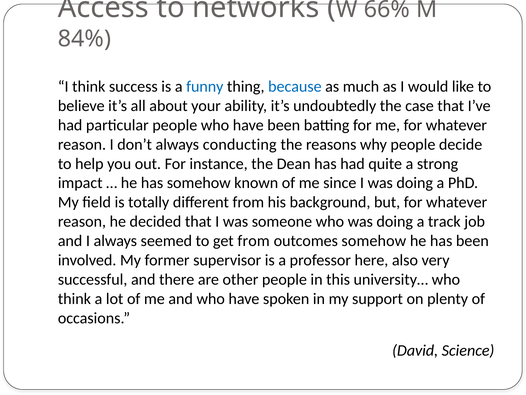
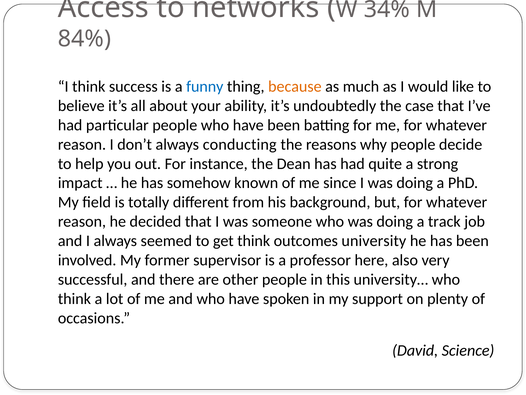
66%: 66% -> 34% (387, 10)
because colour: blue -> orange (295, 86)
get from: from -> think (254, 241)
outcomes somehow: somehow -> university (374, 241)
